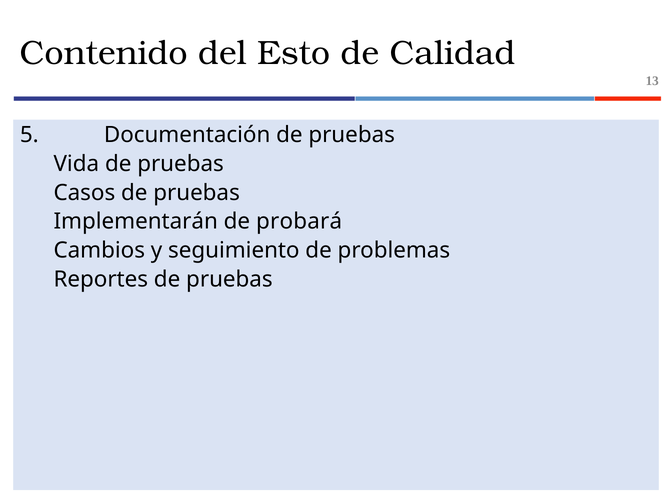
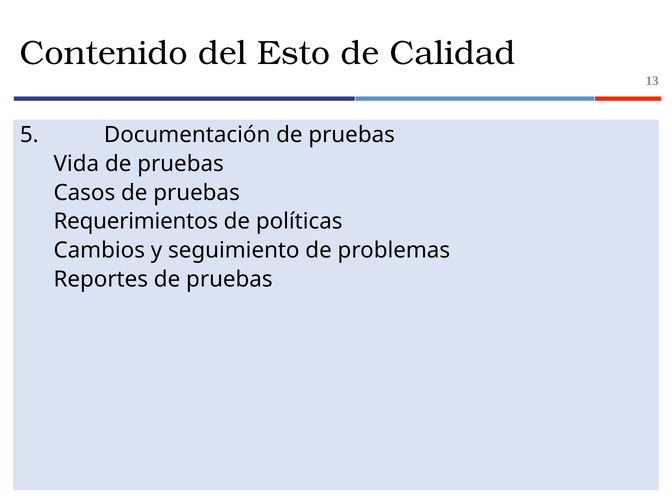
Implementarán: Implementarán -> Requerimientos (136, 222)
probará: probará -> políticas (299, 222)
